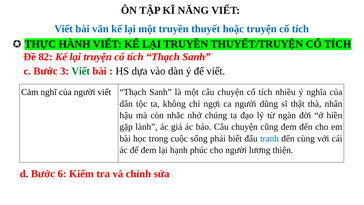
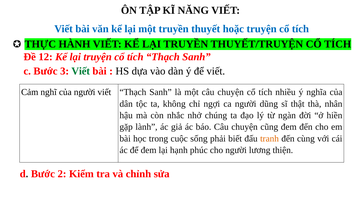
82: 82 -> 12 (46, 57)
tranh colour: blue -> orange (269, 138)
6: 6 -> 2 (62, 174)
